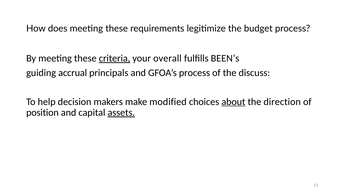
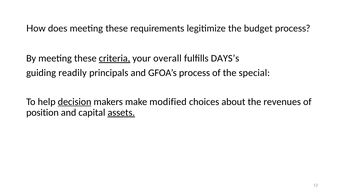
BEEN’s: BEEN’s -> DAYS’s (225, 58)
accrual: accrual -> readily (73, 73)
discuss: discuss -> special (254, 73)
decision underline: none -> present (75, 101)
about underline: present -> none (233, 101)
direction: direction -> revenues (282, 101)
